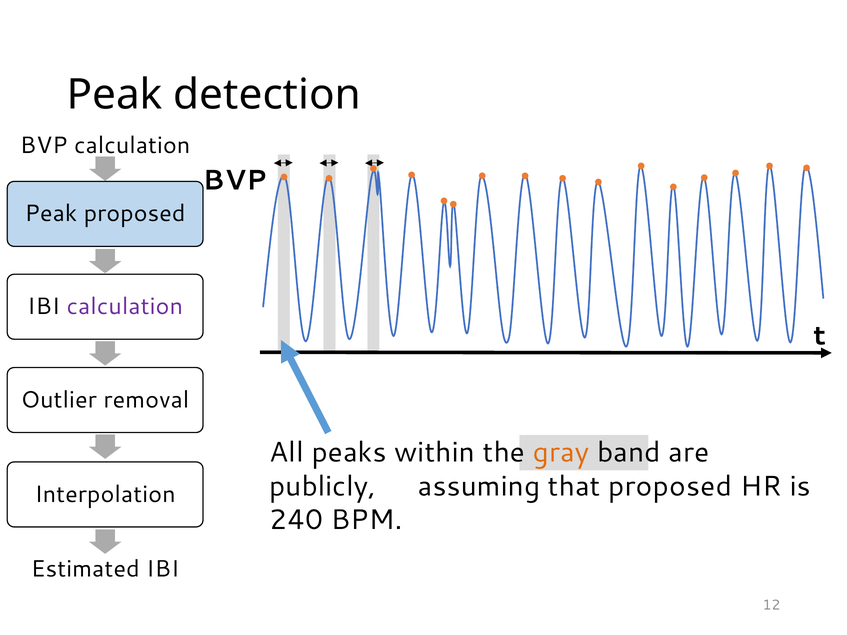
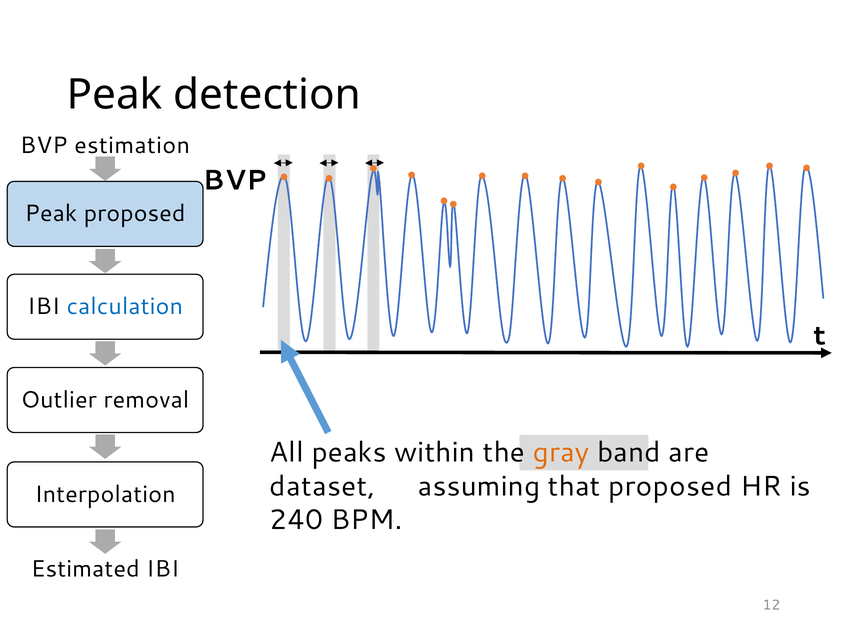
BVP calculation: calculation -> estimation (132, 146)
calculation colour: purple -> blue (125, 307)
publicly: publicly -> dataset (323, 486)
